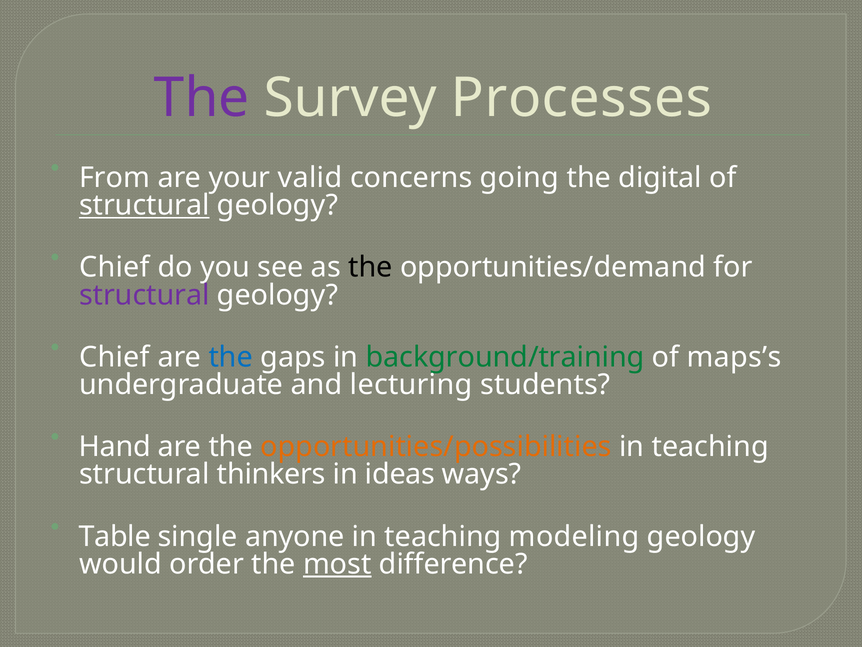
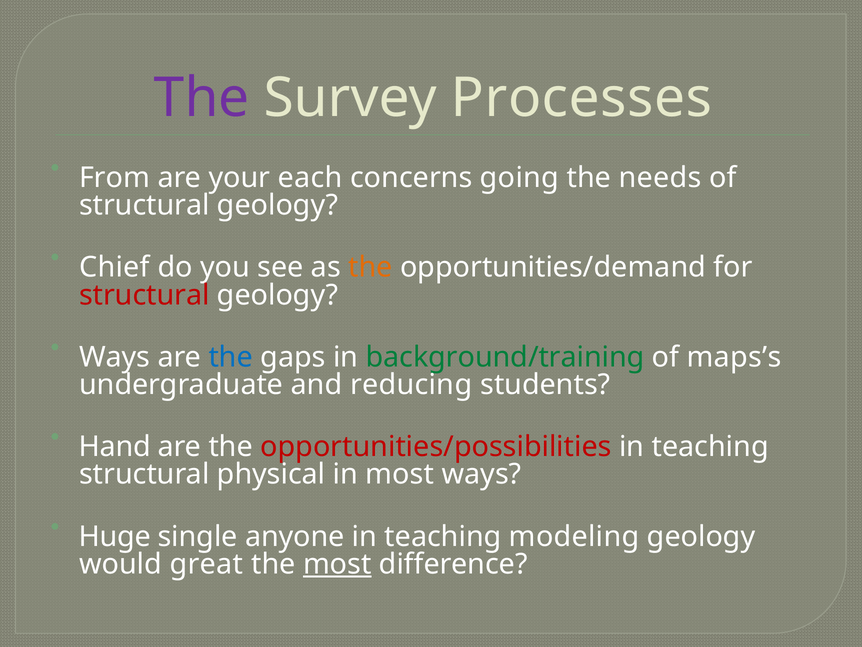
valid: valid -> each (310, 178)
digital: digital -> needs (660, 178)
structural underline: present -> none (144, 205)
the colour: black -> orange (370, 267)
structural colour: purple -> red (144, 295)
Chief: Chief -> Ways (115, 357)
lecturing: lecturing -> reducing (411, 384)
opportunities/possibilities colour: orange -> red (436, 447)
thinkers: thinkers -> physical (271, 474)
in ideas: ideas -> most (400, 474)
Table: Table -> Huge (115, 536)
order: order -> great (206, 564)
